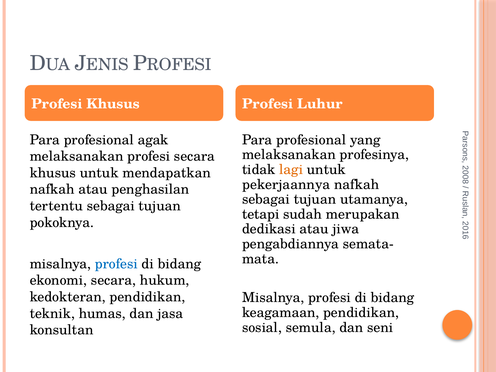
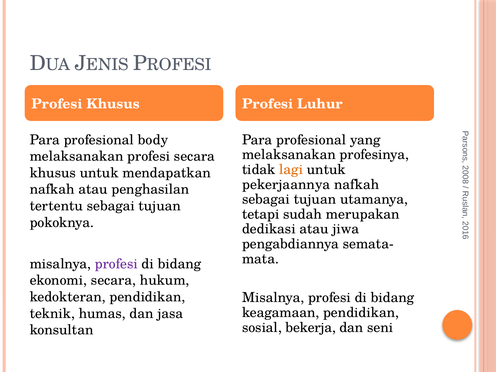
agak: agak -> body (153, 140)
profesi colour: blue -> purple (116, 264)
semula: semula -> bekerja (311, 327)
